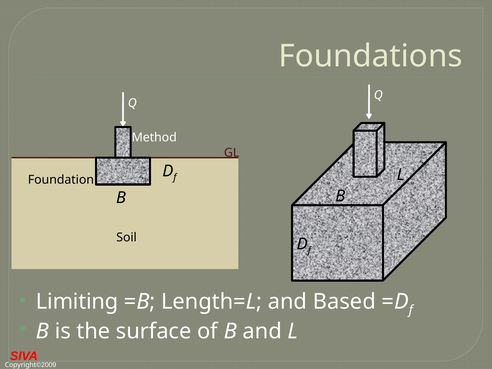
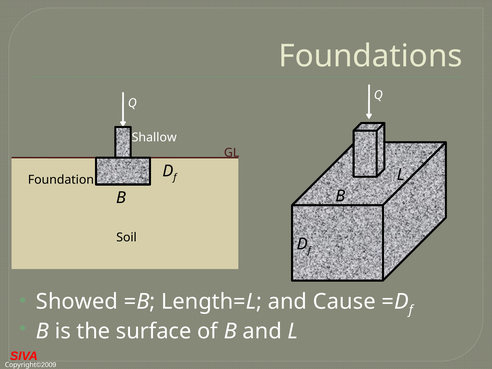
Method: Method -> Shallow (154, 137)
Limiting: Limiting -> Showed (77, 302)
Based: Based -> Cause (344, 302)
